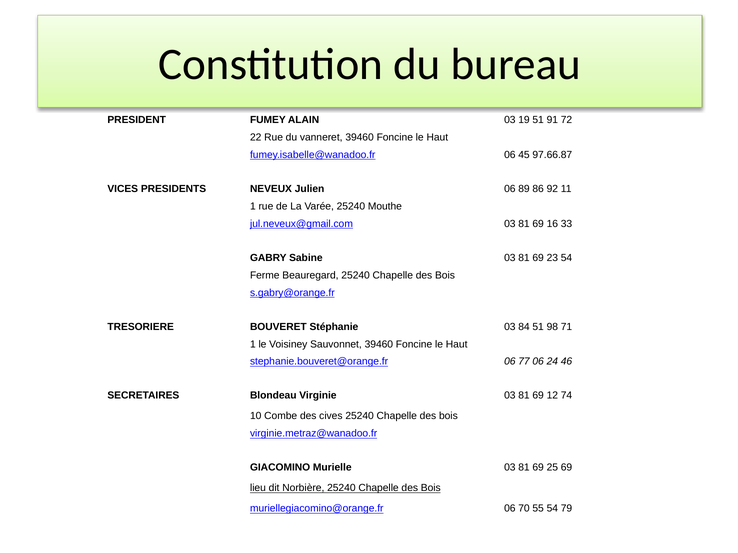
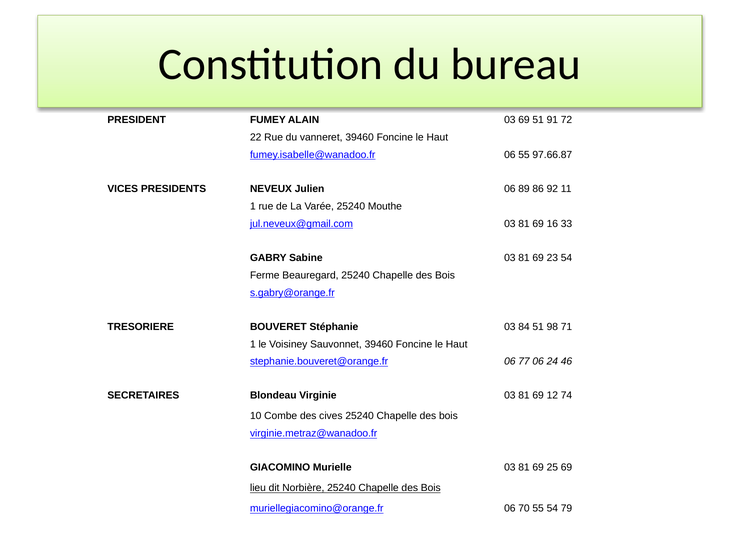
03 19: 19 -> 69 (524, 120)
06 45: 45 -> 55 (524, 155)
